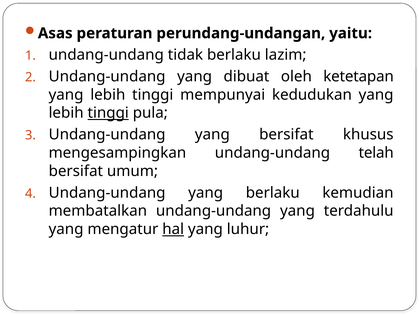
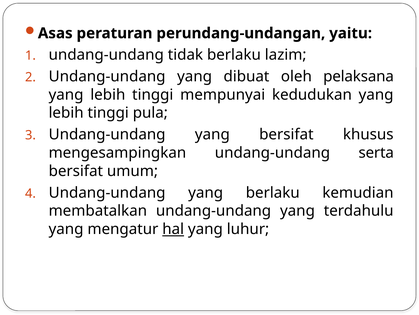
ketetapan: ketetapan -> pelaksana (359, 76)
tinggi underline: present -> none (108, 113)
telah: telah -> serta (376, 152)
